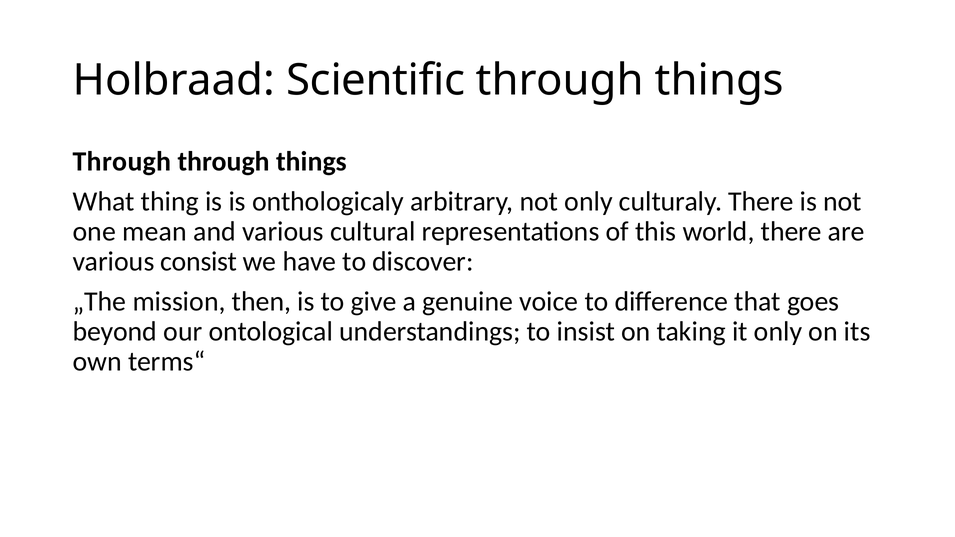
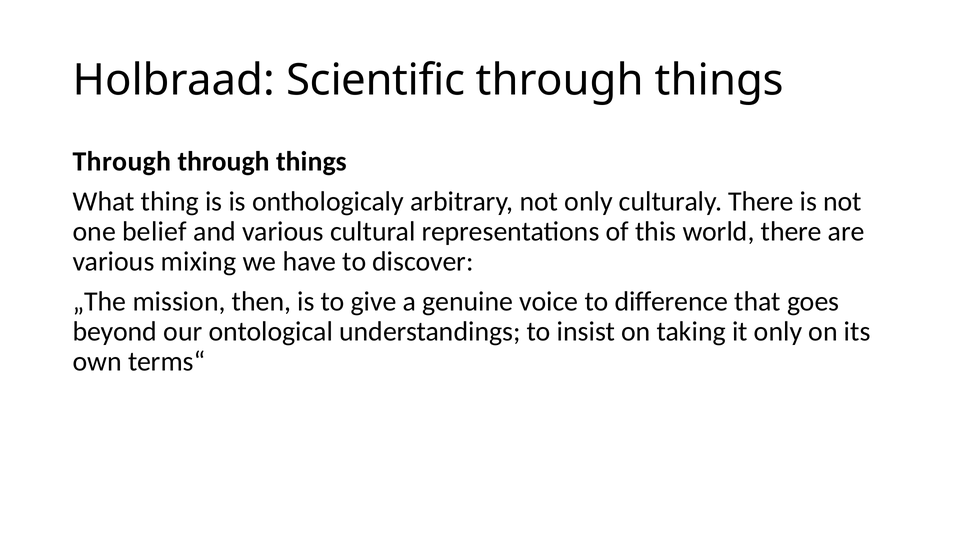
mean: mean -> belief (154, 231)
consist: consist -> mixing (199, 261)
